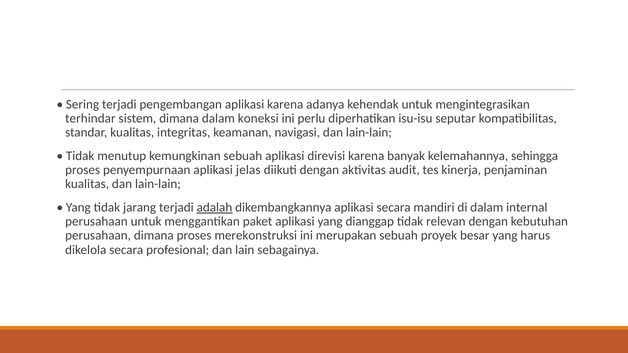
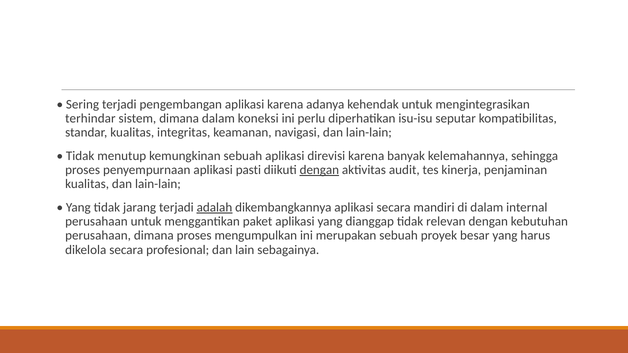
jelas: jelas -> pasti (248, 170)
dengan underline: none -> present (319, 170)
merekonstruksi: merekonstruksi -> mengumpulkan (256, 236)
